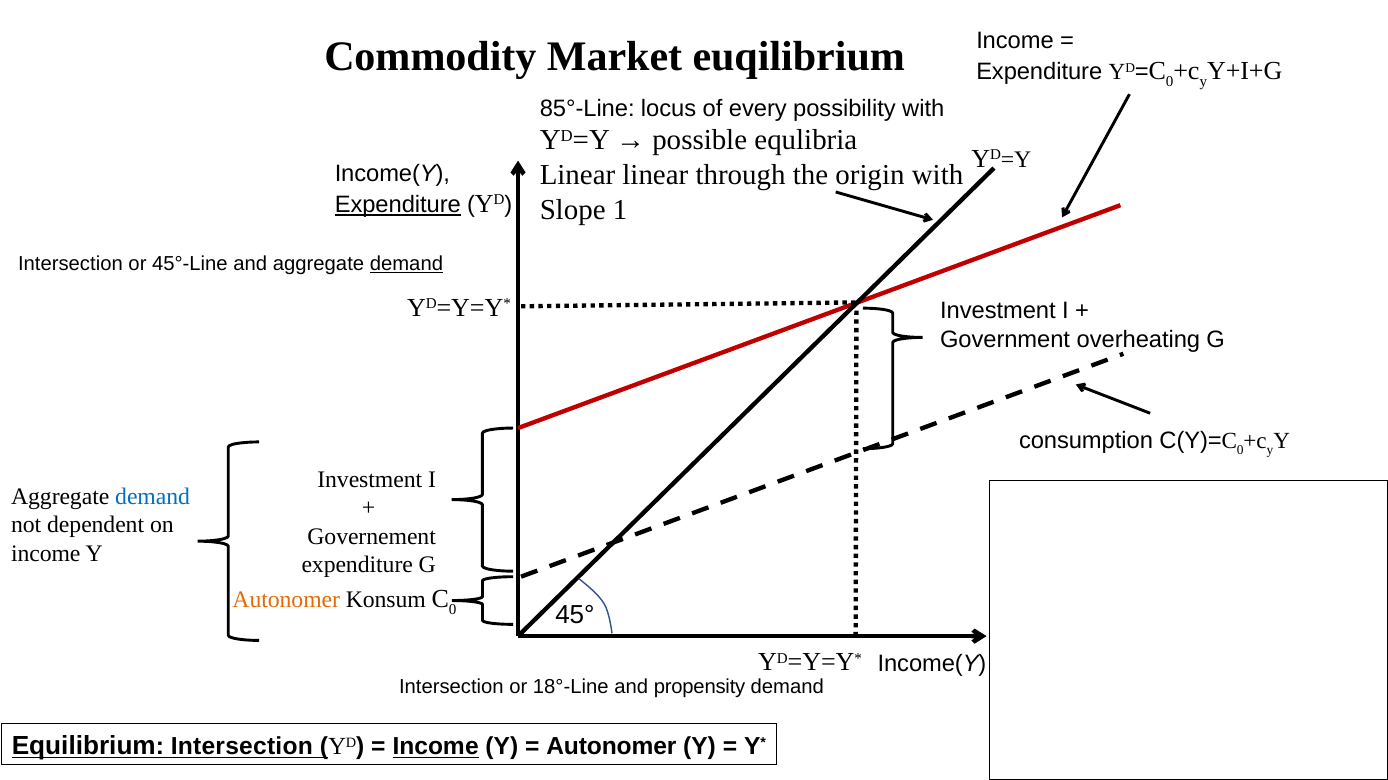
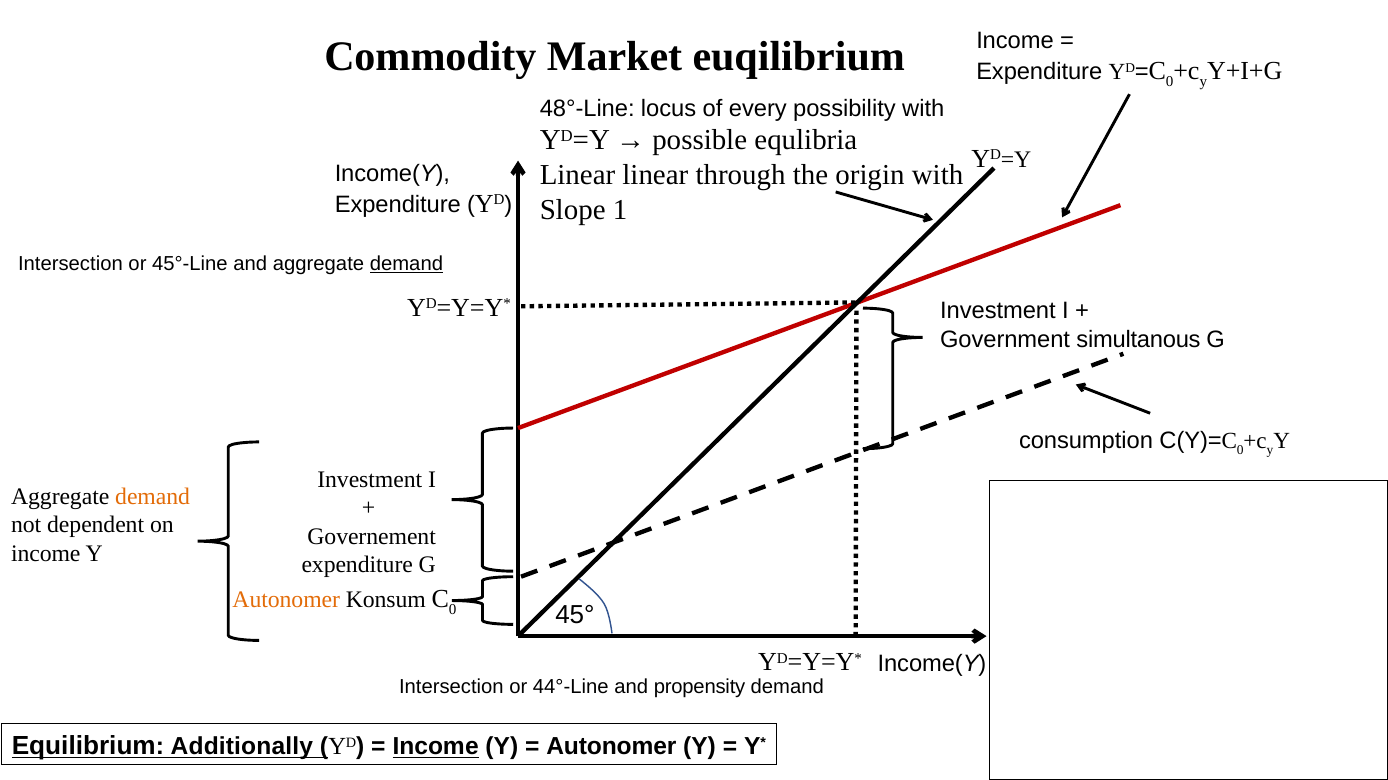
85°-Line: 85°-Line -> 48°-Line (587, 108)
Expenditure underline: present -> none (398, 205)
overheating: overheating -> simultanous (1138, 340)
demand colour: blue -> orange (153, 497)
18°-Line: 18°-Line -> 44°-Line (571, 687)
Equilibrium Intersection: Intersection -> Additionally (242, 747)
